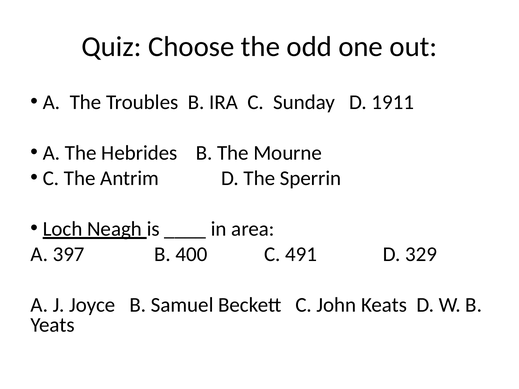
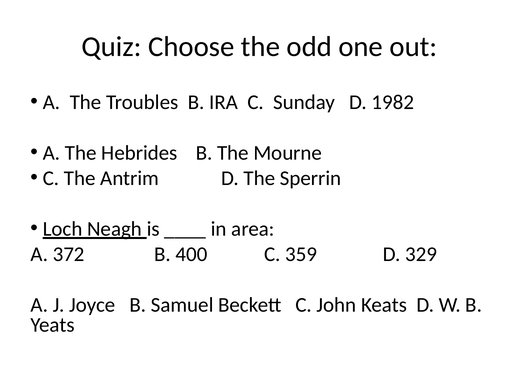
1911: 1911 -> 1982 (393, 102)
397: 397 -> 372 (69, 254)
491: 491 -> 359 (301, 254)
